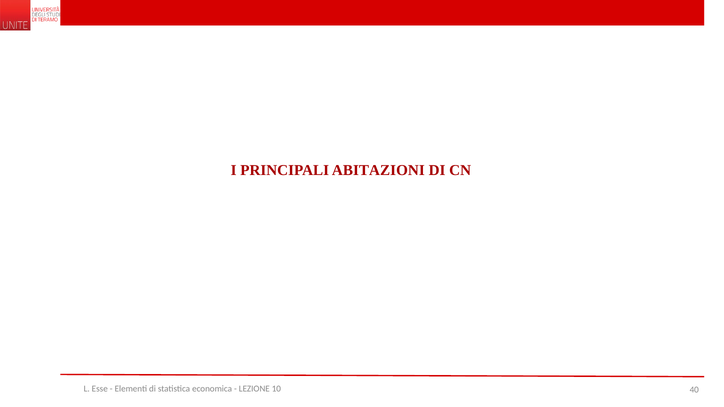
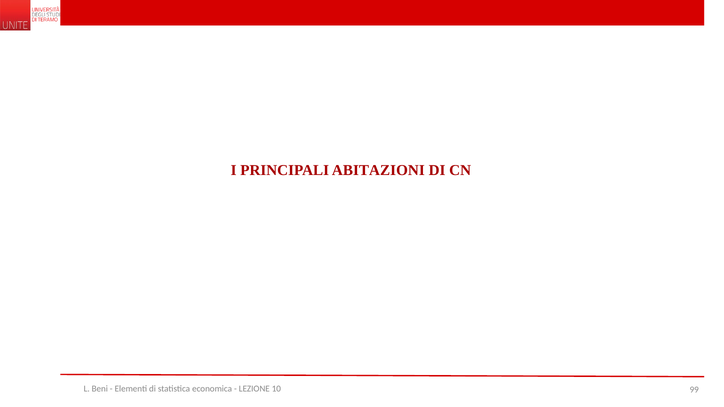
Esse: Esse -> Beni (100, 389)
40: 40 -> 99 (694, 390)
